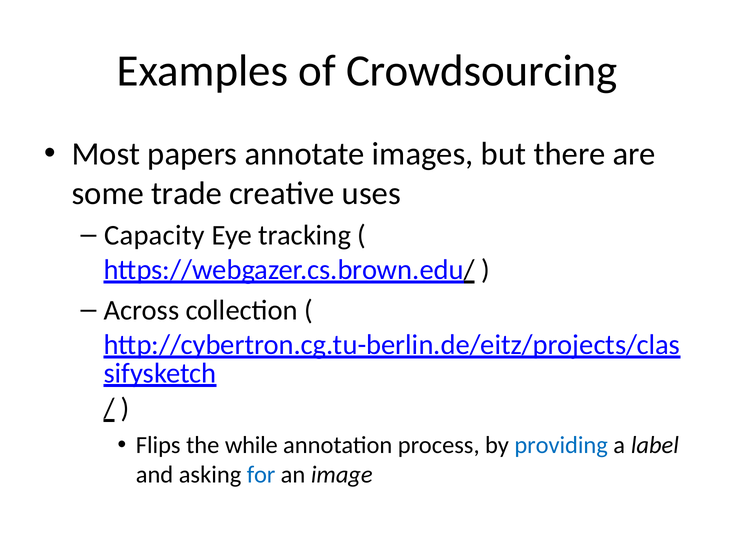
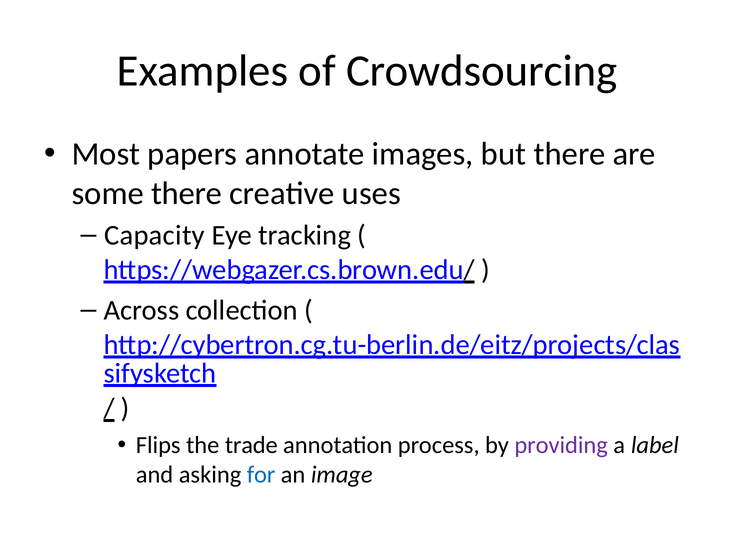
some trade: trade -> there (187, 193)
while: while -> trade (251, 445)
providing colour: blue -> purple (561, 445)
